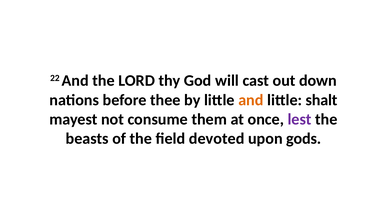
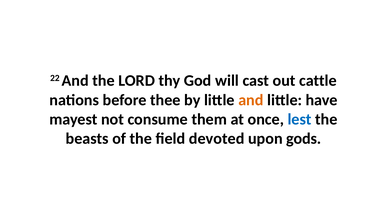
down: down -> cattle (318, 81)
shalt: shalt -> have (322, 100)
lest colour: purple -> blue (299, 120)
